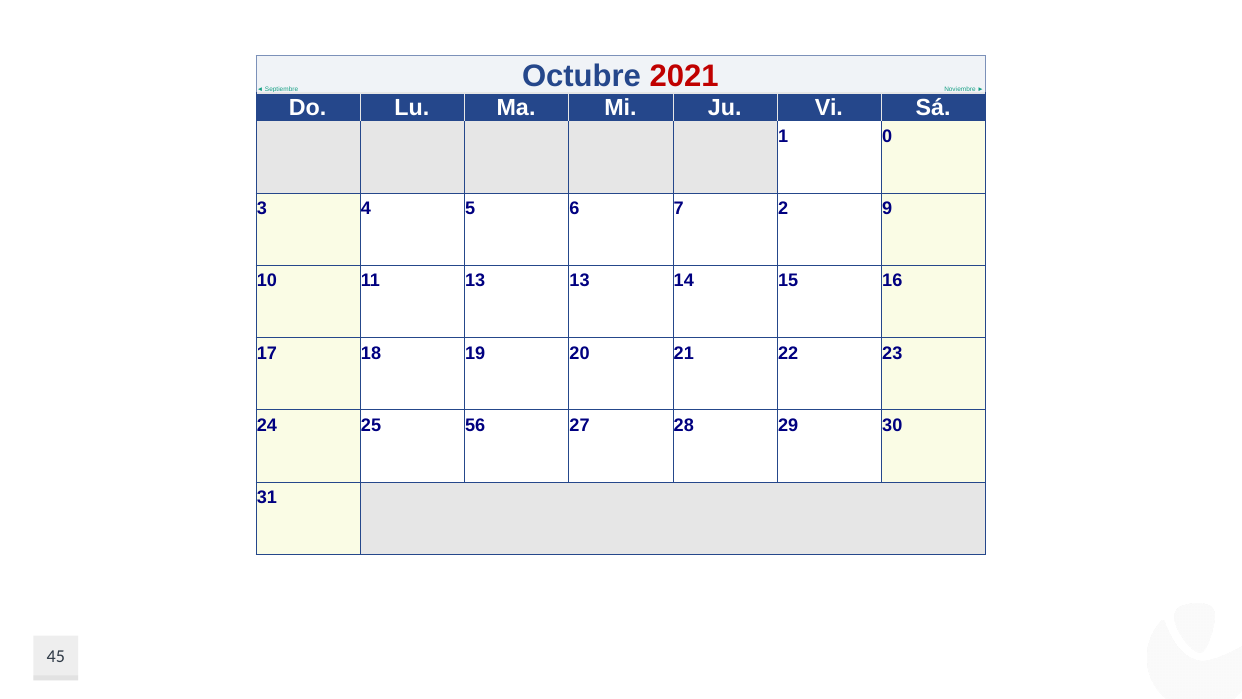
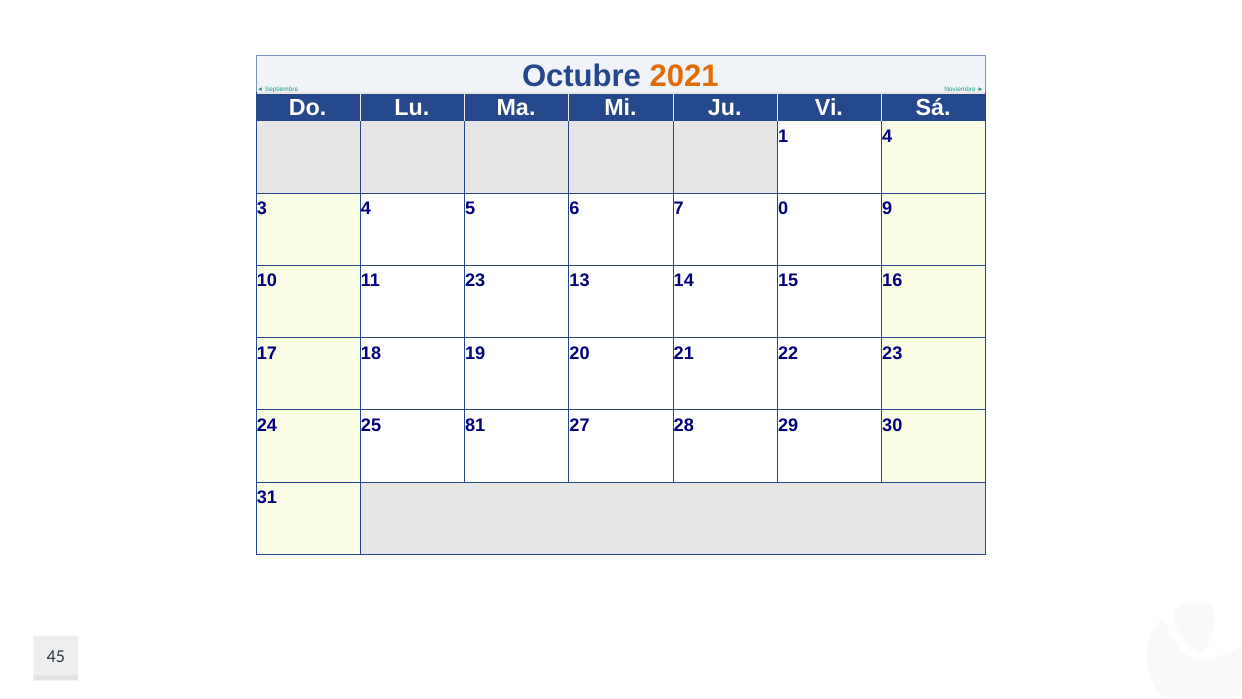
2021 colour: red -> orange (684, 76)
1 0: 0 -> 4 (887, 136)
2: 2 -> 0 (783, 209)
11 13: 13 -> 23 (475, 281)
56: 56 -> 81 (475, 425)
